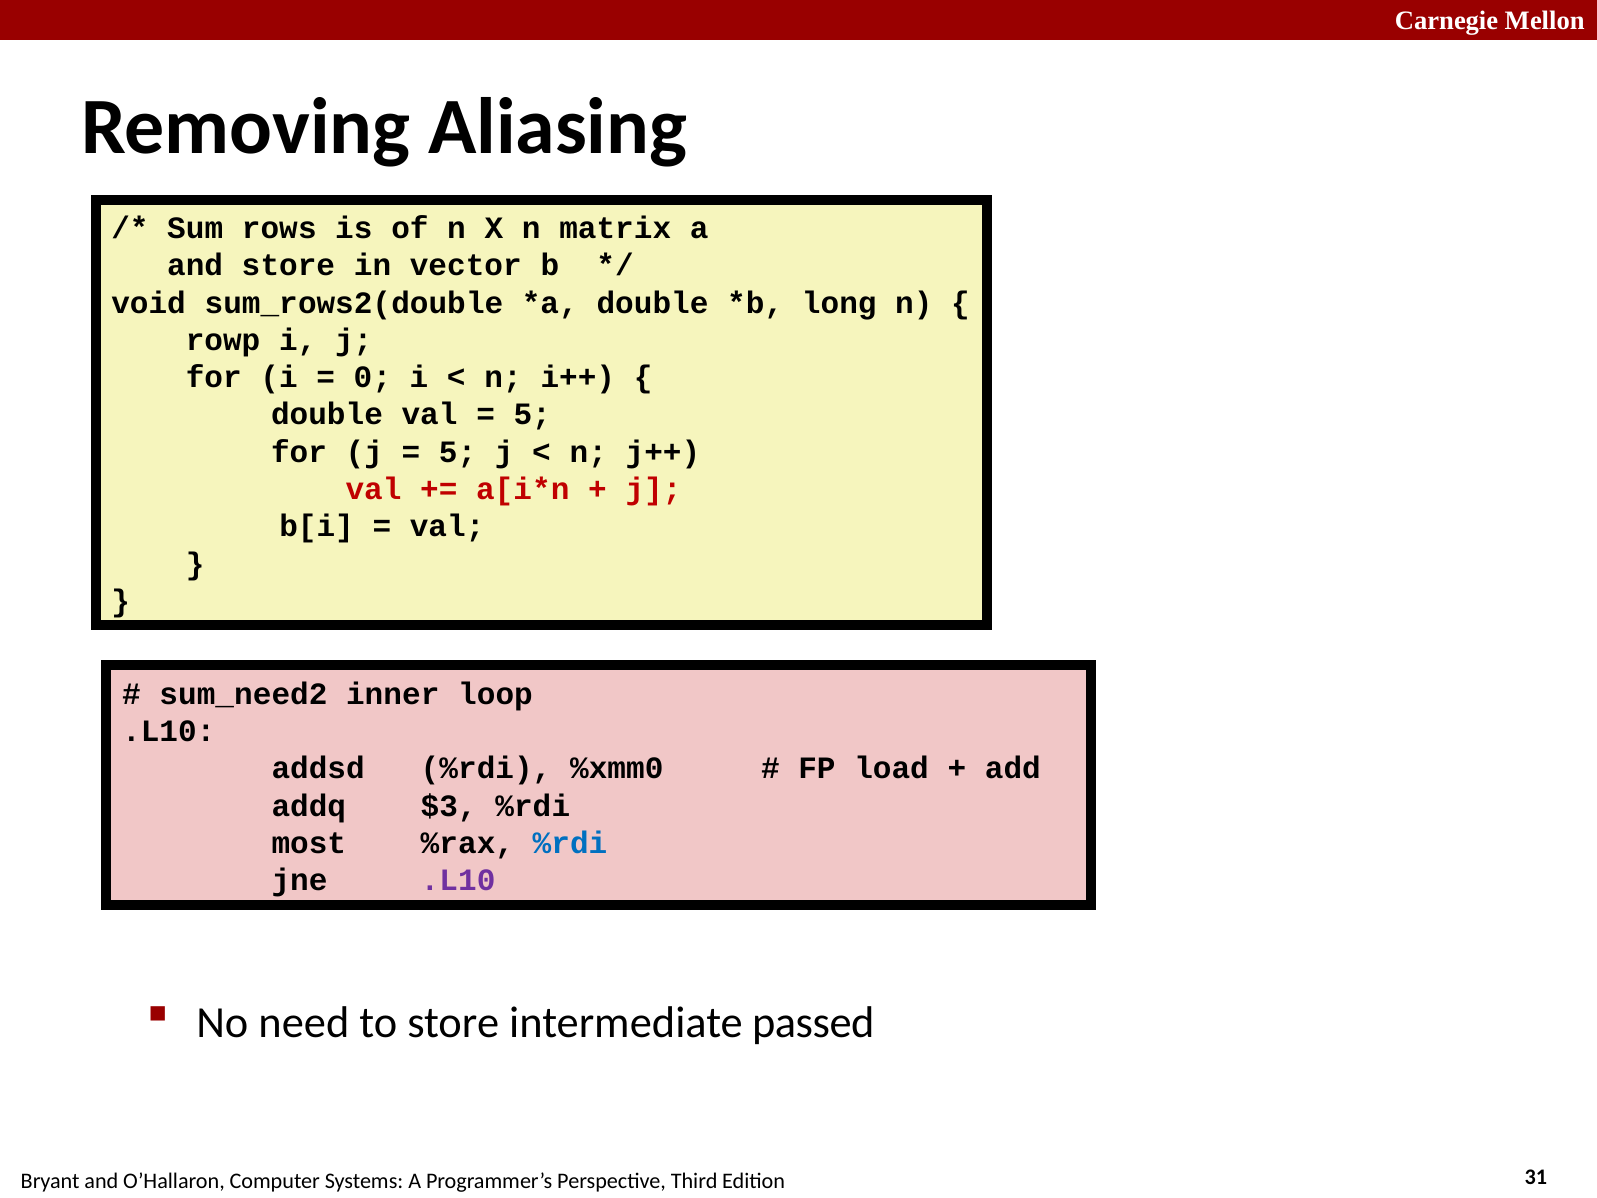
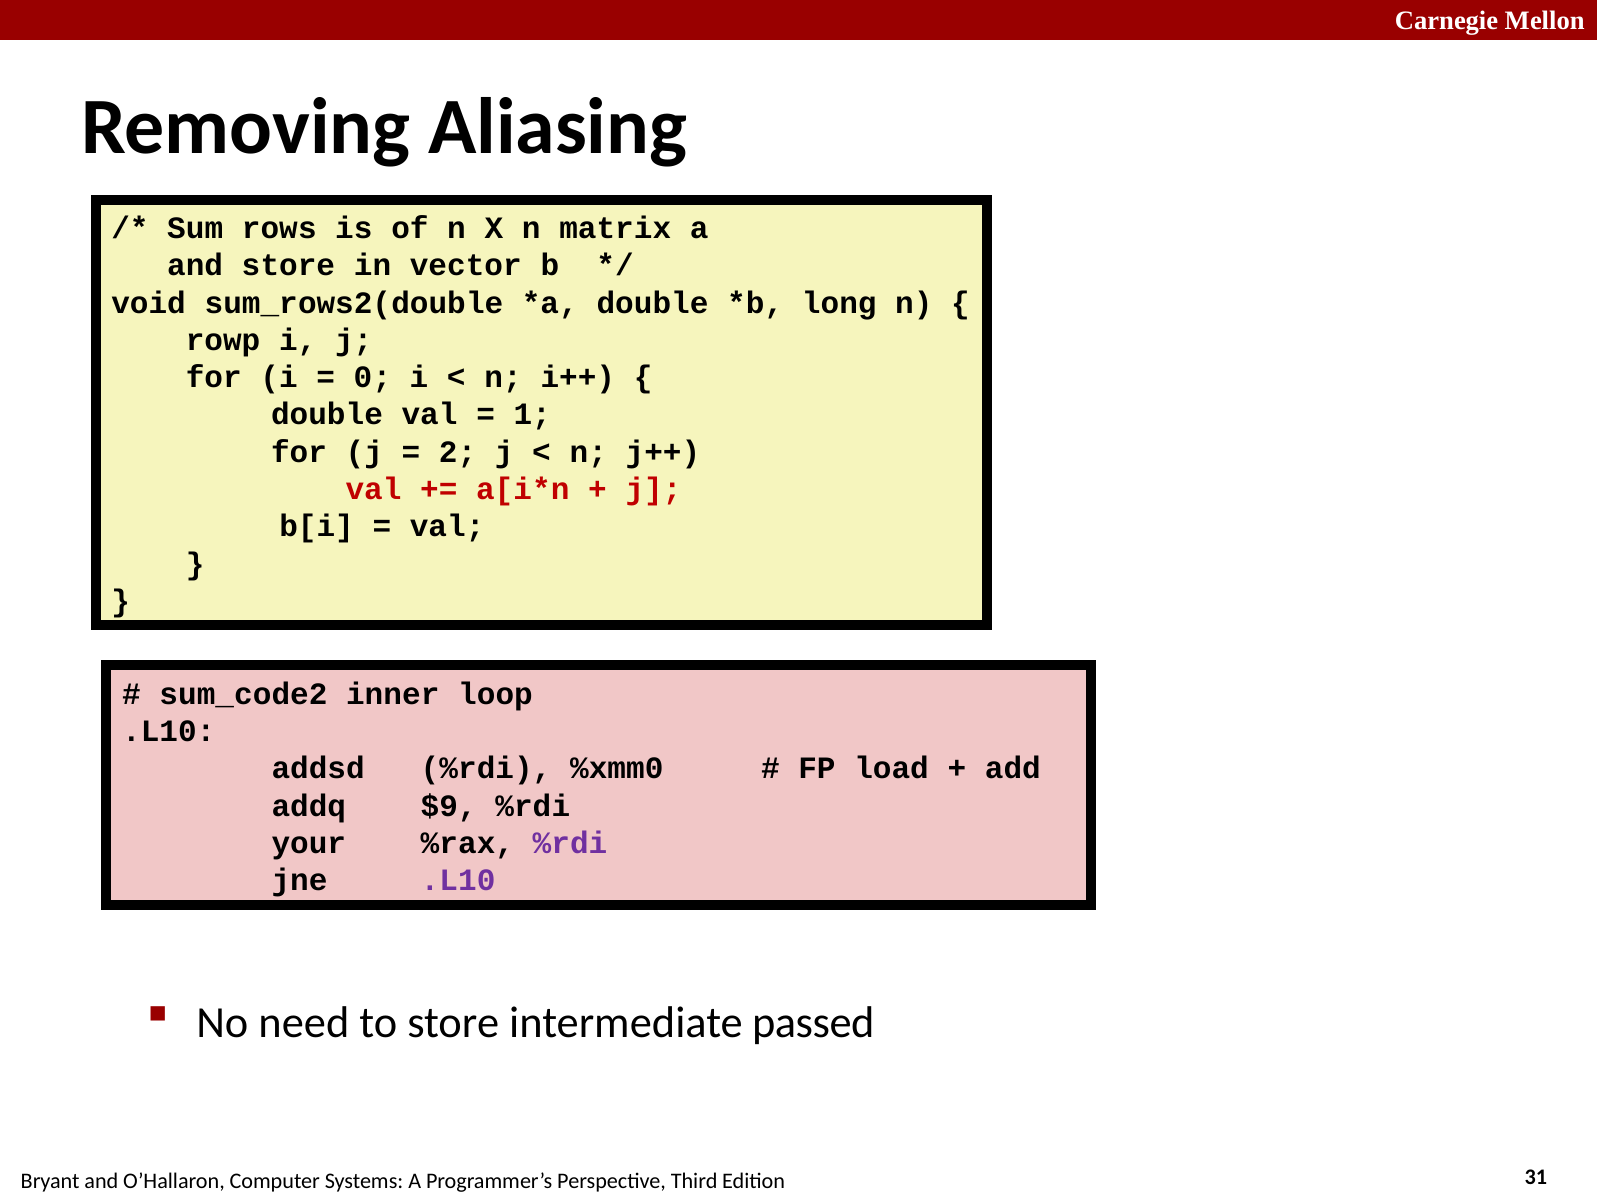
5: 5 -> 1 (532, 415)
5: 5 -> 2 (458, 452)
sum_need2: sum_need2 -> sum_code2 (243, 694)
$3: $3 -> $9 (449, 806)
most: most -> your (309, 843)
%rdi colour: blue -> purple (570, 843)
